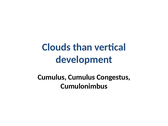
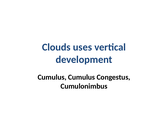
than: than -> uses (82, 47)
